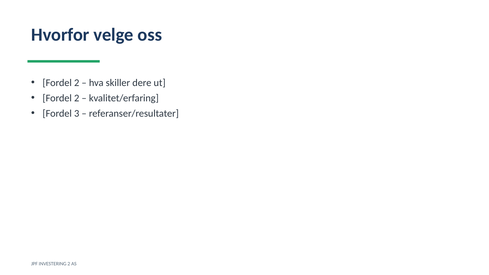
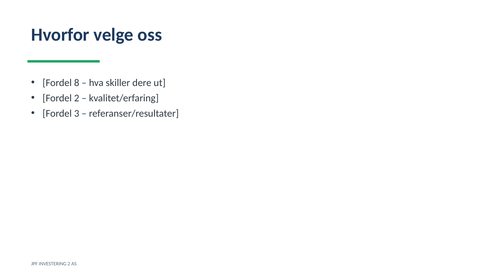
2: 2 -> 8 (77, 83)
